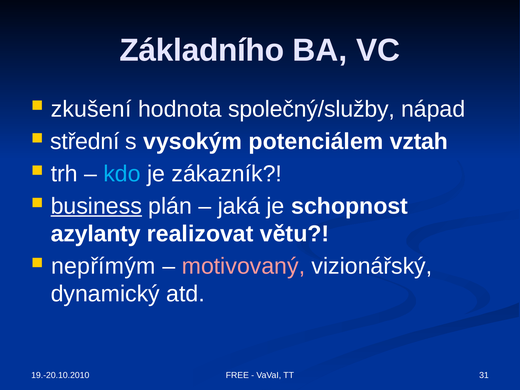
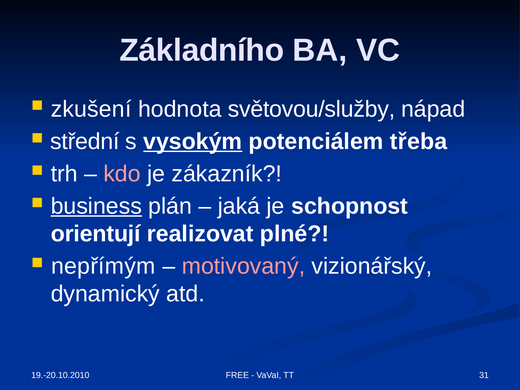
společný/služby: společný/služby -> světovou/služby (311, 109)
vysokým underline: none -> present (193, 141)
vztah: vztah -> třeba (419, 141)
kdo colour: light blue -> pink (122, 174)
azylanty: azylanty -> orientují (96, 234)
větu: větu -> plné (295, 234)
